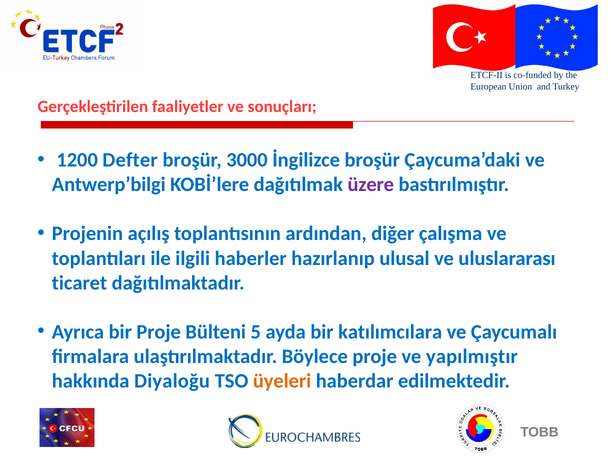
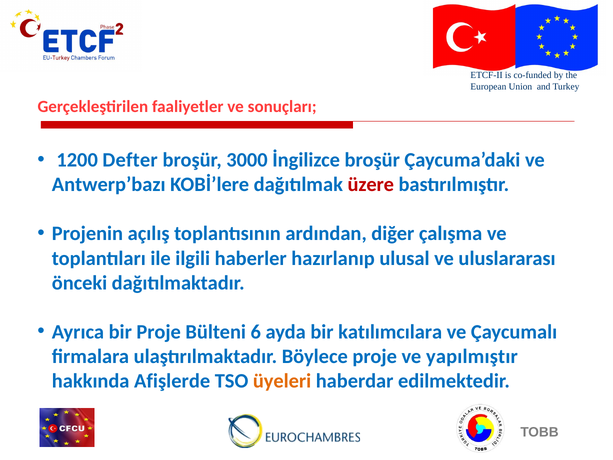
Antwerp’bilgi: Antwerp’bilgi -> Antwerp’bazı (109, 185)
üzere colour: purple -> red (371, 185)
ticaret: ticaret -> önceki (79, 283)
5: 5 -> 6 (256, 332)
Diyaloğu: Diyaloğu -> Afişlerde (172, 381)
